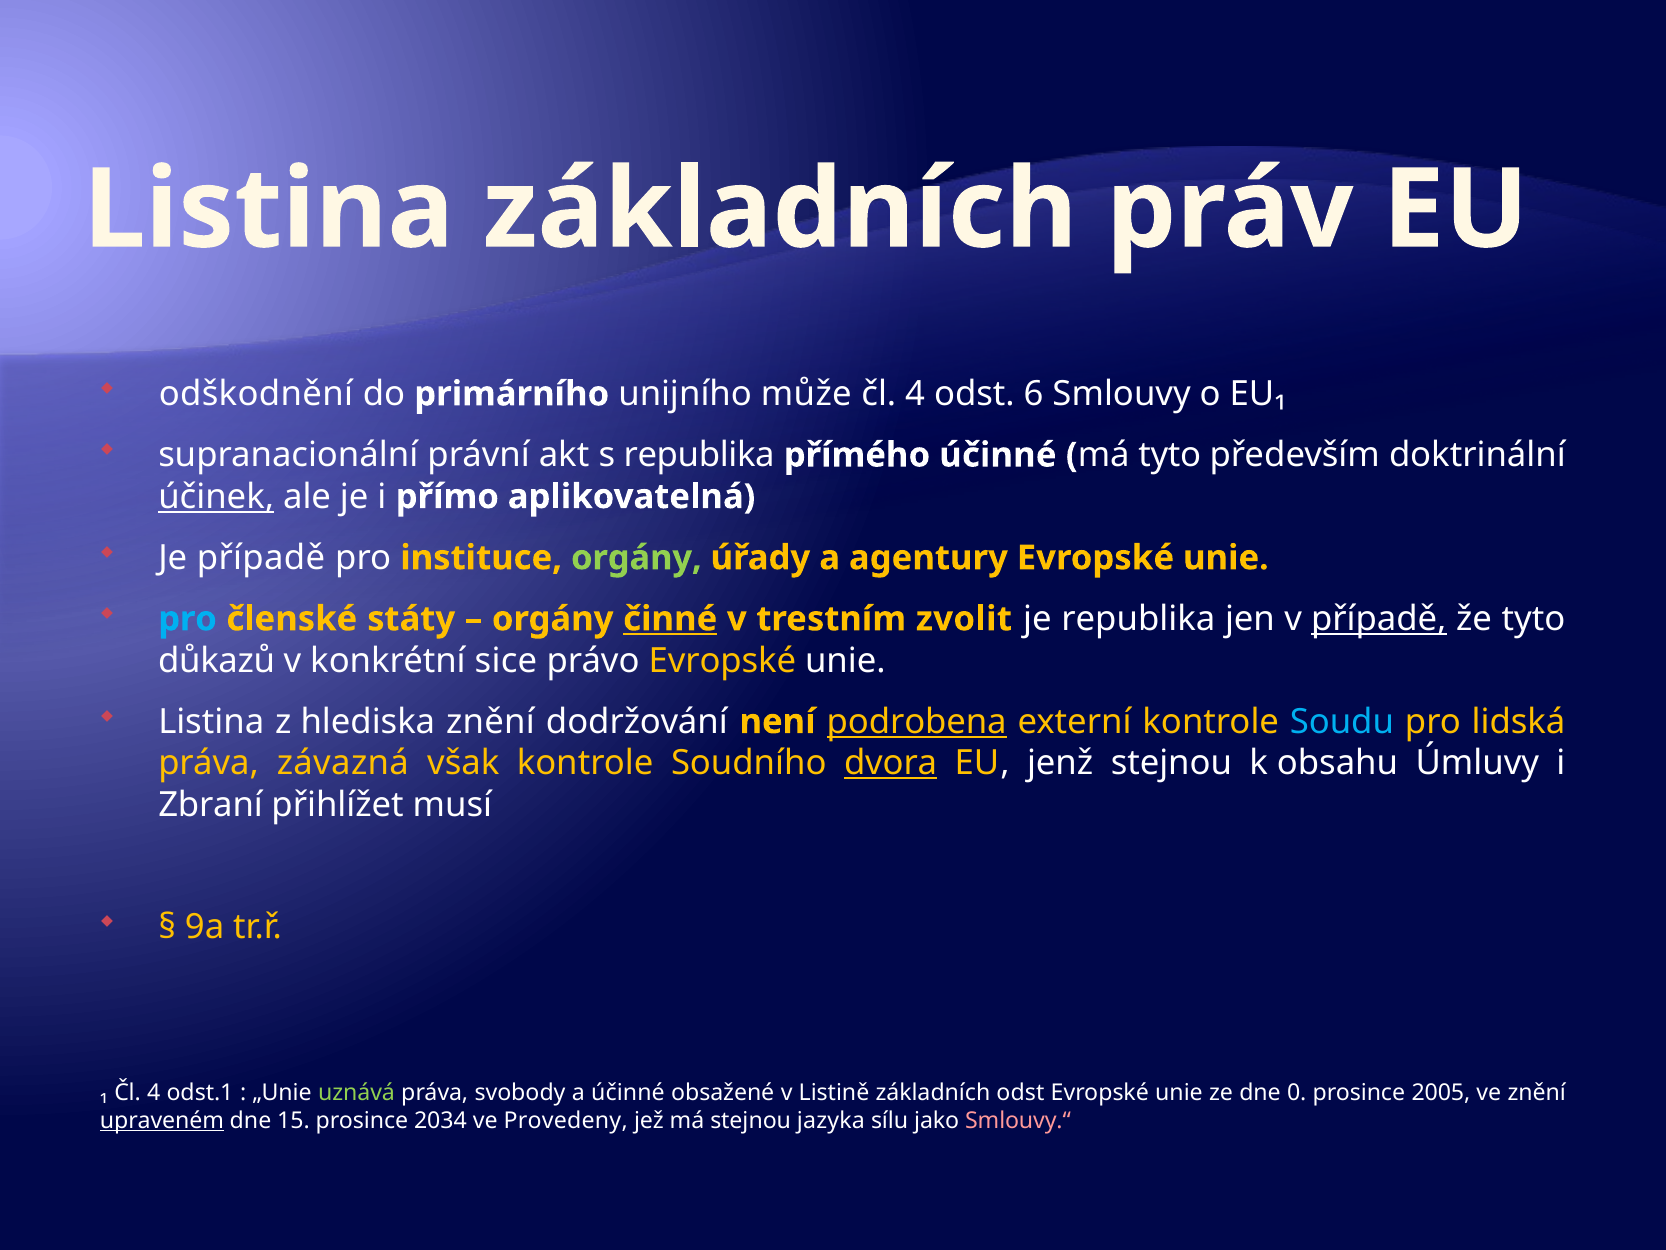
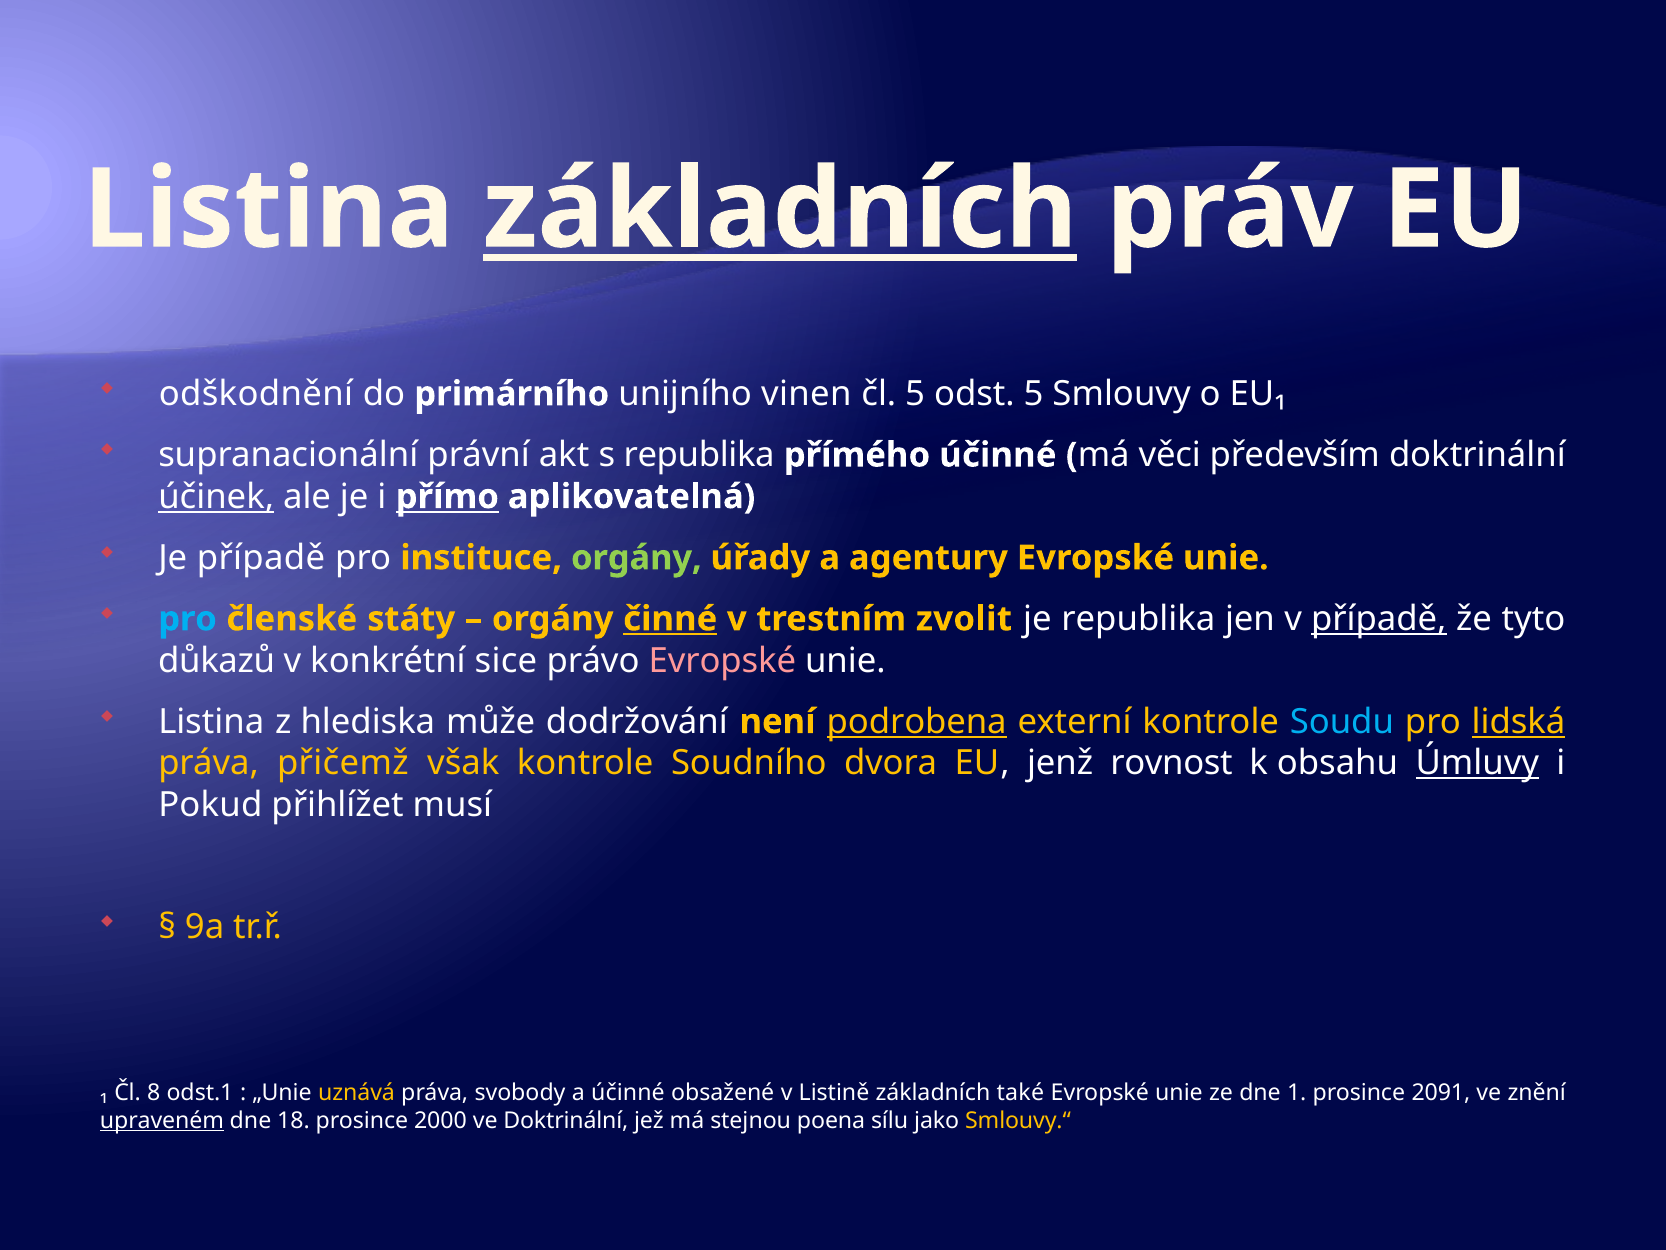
základních underline: none -> present (780, 210)
může: může -> vinen (806, 394)
4: 4 -> 5 (915, 394)
odst 6: 6 -> 5 (1034, 394)
má tyto: tyto -> věci (1170, 455)
přímo underline: none -> present (447, 497)
Evropské colour: yellow -> pink (722, 660)
hlediska znění: znění -> může (491, 721)
lidská underline: none -> present (1519, 721)
závazná: závazná -> přičemž (343, 763)
dvora underline: present -> none (891, 763)
jenž stejnou: stejnou -> rovnost (1172, 763)
Úmluvy underline: none -> present (1477, 763)
Zbraní: Zbraní -> Pokud (210, 805)
₁ Čl 4: 4 -> 8 (154, 1092)
uznává colour: light green -> yellow (356, 1092)
základních odst: odst -> také (1020, 1092)
0: 0 -> 1 (1297, 1092)
2005: 2005 -> 2091 (1441, 1092)
15: 15 -> 18 (293, 1120)
2034: 2034 -> 2000 (440, 1120)
ve Provedeny: Provedeny -> Doktrinální (566, 1120)
jazyka: jazyka -> poena (831, 1120)
Smlouvy.“ colour: pink -> yellow (1018, 1120)
